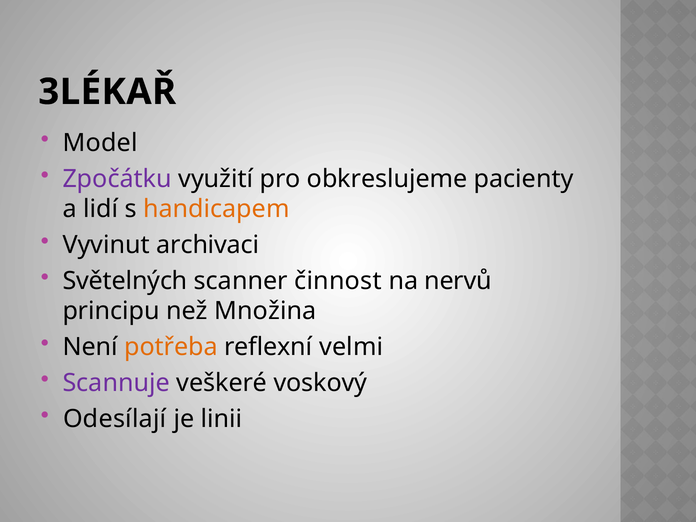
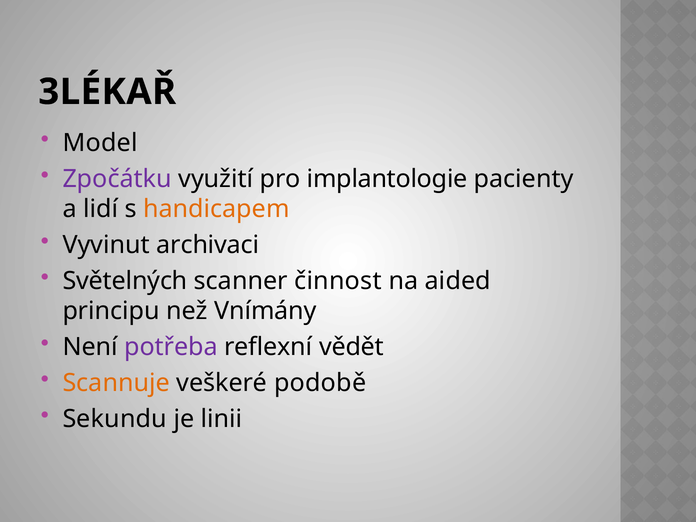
obkreslujeme: obkreslujeme -> implantologie (387, 179)
nervů: nervů -> aided (458, 281)
Množina: Množina -> Vnímány (265, 311)
potřeba colour: orange -> purple (171, 347)
velmi: velmi -> vědět (351, 347)
Scannuje colour: purple -> orange (116, 383)
voskový: voskový -> podobě (320, 383)
Odesílají: Odesílají -> Sekundu (115, 419)
